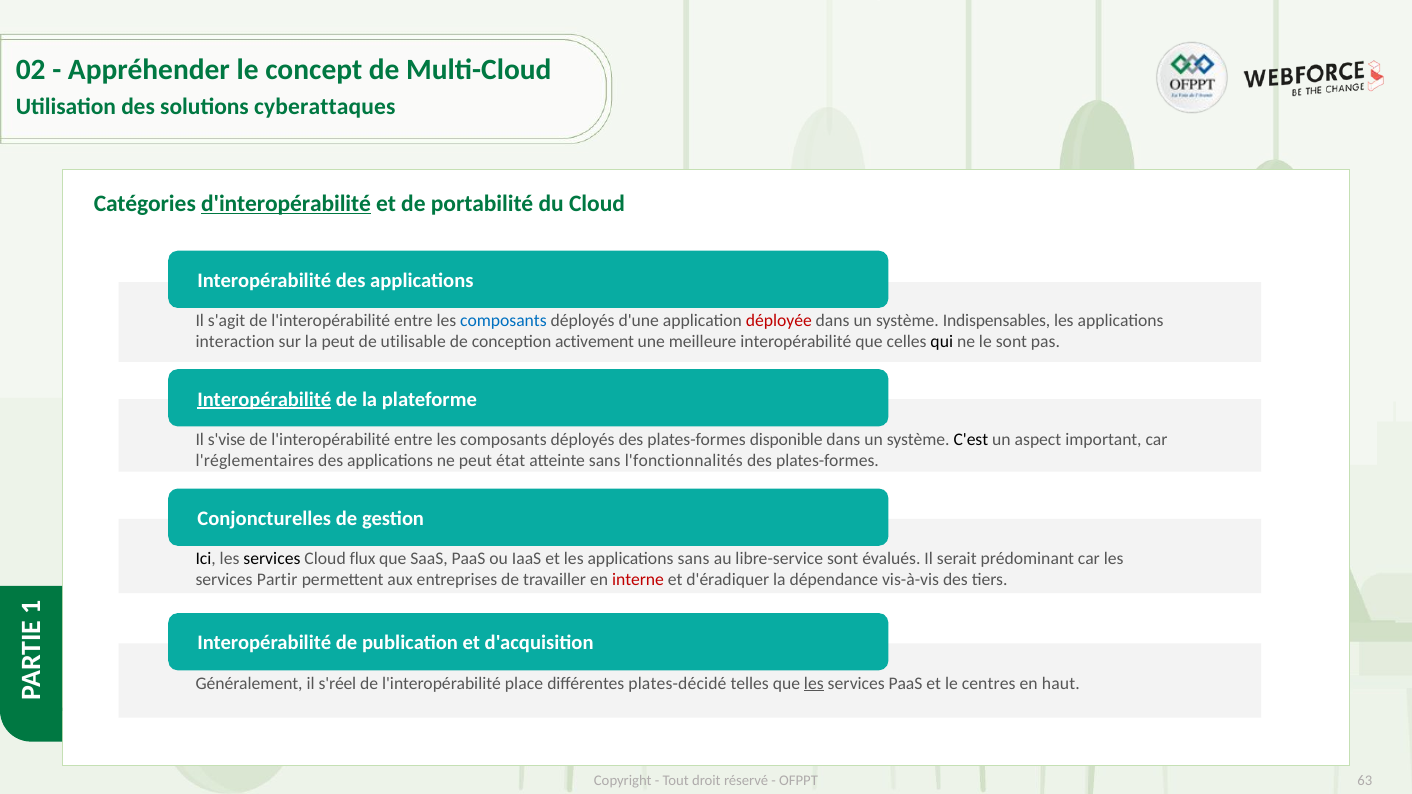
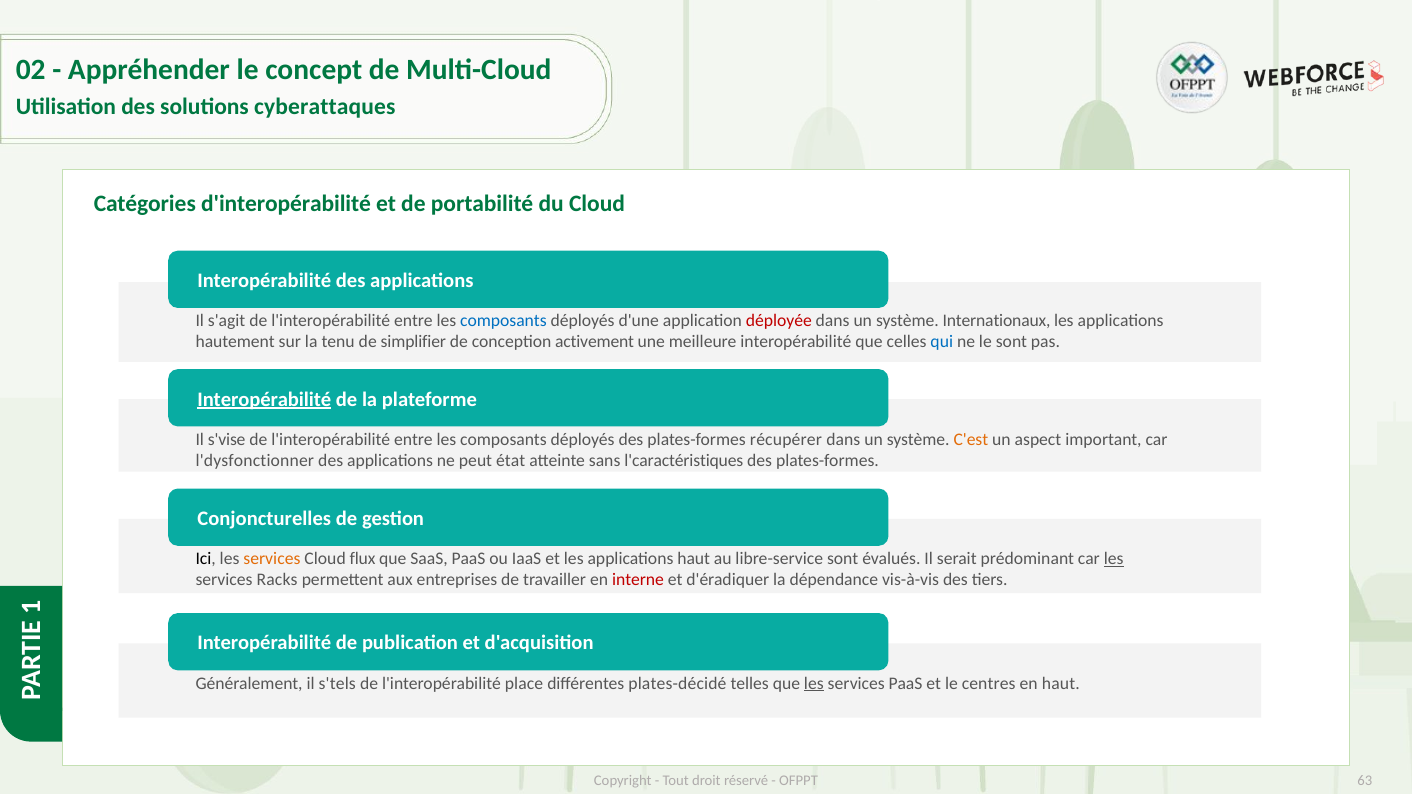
d'interopérabilité underline: present -> none (286, 203)
Indispensables: Indispensables -> Internationaux (997, 321)
interaction: interaction -> hautement (235, 342)
la peut: peut -> tenu (338, 342)
utilisable: utilisable -> simplifier (413, 342)
qui colour: black -> blue (942, 342)
disponible: disponible -> récupérer (786, 439)
C'est colour: black -> orange (971, 439)
l'réglementaires: l'réglementaires -> l'dysfonctionner (255, 461)
l'fonctionnalités: l'fonctionnalités -> l'caractéristiques (684, 461)
services colour: black -> orange (272, 559)
applications sans: sans -> haut (694, 559)
les underline: none -> present (1114, 559)
Partir: Partir -> Racks (277, 580)
s'réel: s'réel -> s'tels (337, 683)
